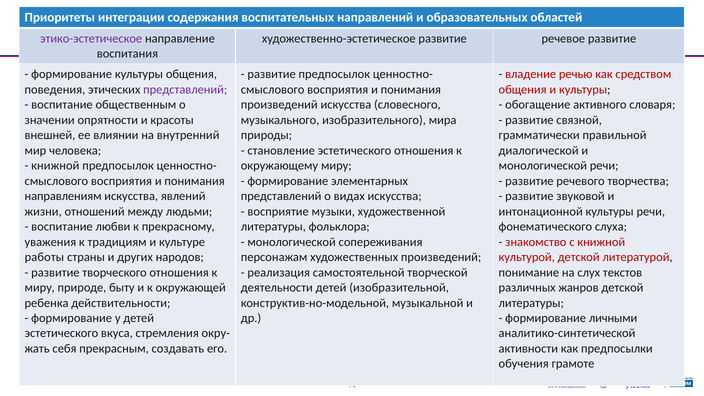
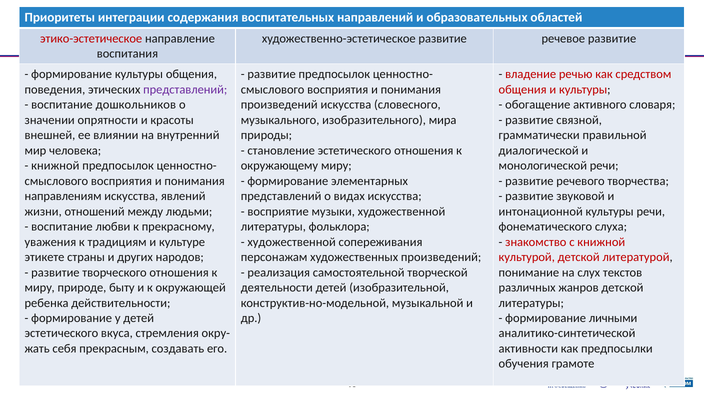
этико-эстетическое colour: purple -> red (91, 39)
общественным: общественным -> дошкольников (136, 105)
монологической: монологической -> художественной (292, 242)
работы: работы -> этикете (45, 257)
